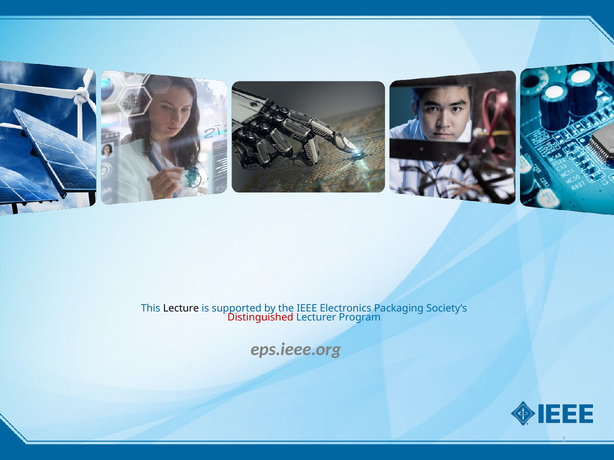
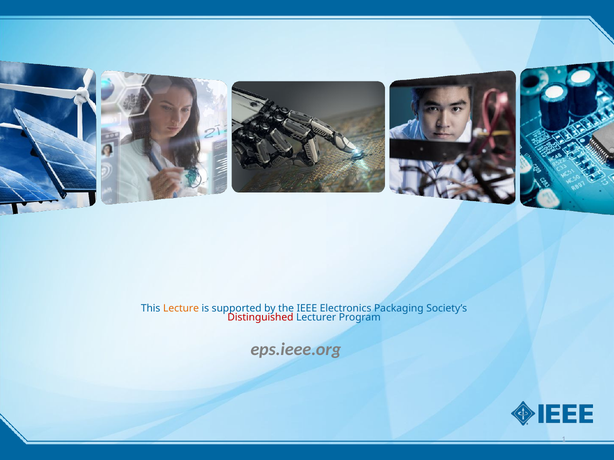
Lecture colour: black -> orange (181, 309)
